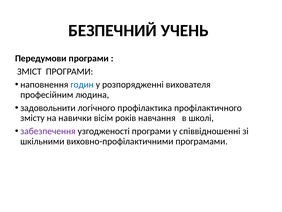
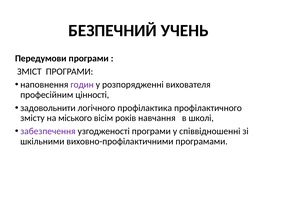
годин colour: blue -> purple (82, 84)
людина: людина -> цінності (92, 95)
навички: навички -> міського (75, 118)
